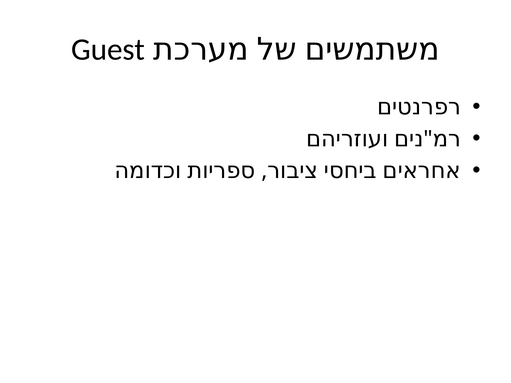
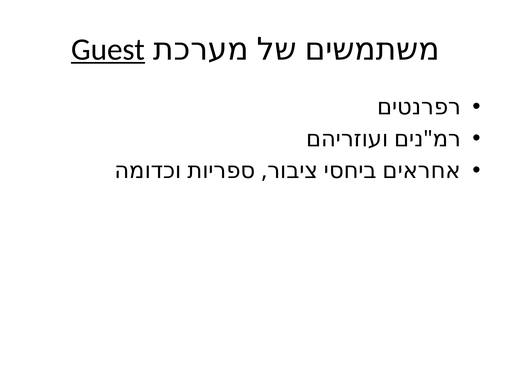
Guest underline: none -> present (108, 49)
